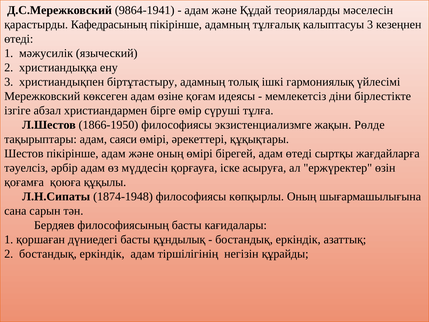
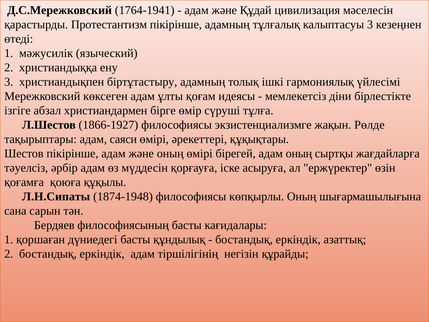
9864-1941: 9864-1941 -> 1764-1941 (145, 10)
теорияларды: теорияларды -> цивилизация (307, 10)
Кафедрасының: Кафедрасының -> Протестантизм (109, 24)
өзіне: өзіне -> ұлты (170, 96)
1866-1950: 1866-1950 -> 1866-1927 (108, 125)
адам өтеді: өтеді -> оның (299, 153)
